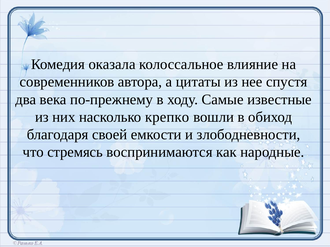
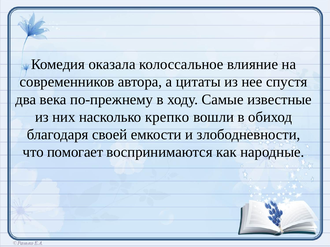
стремясь: стремясь -> помогает (75, 152)
